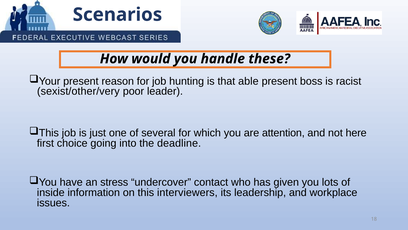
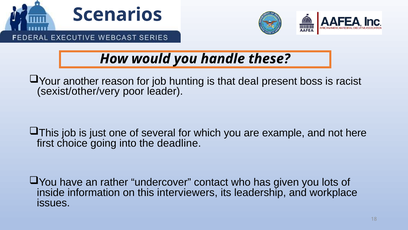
present: present -> another (81, 81)
able: able -> deal (248, 81)
attention: attention -> example (283, 133)
stress: stress -> rather (114, 182)
